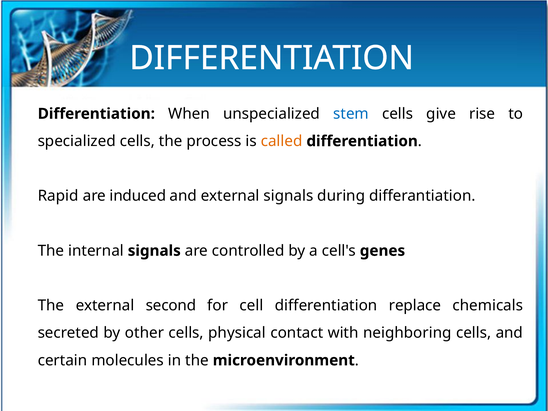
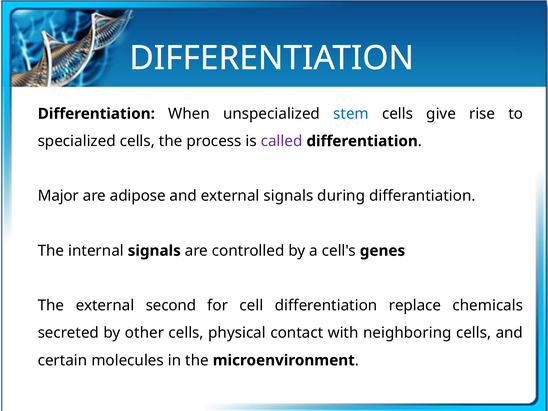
called colour: orange -> purple (282, 141)
Rapid: Rapid -> Major (58, 196)
induced: induced -> adipose (138, 196)
